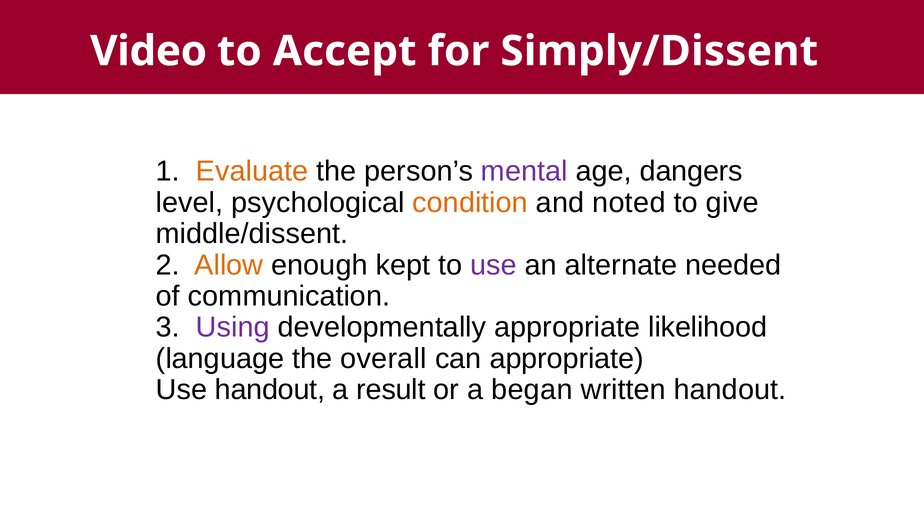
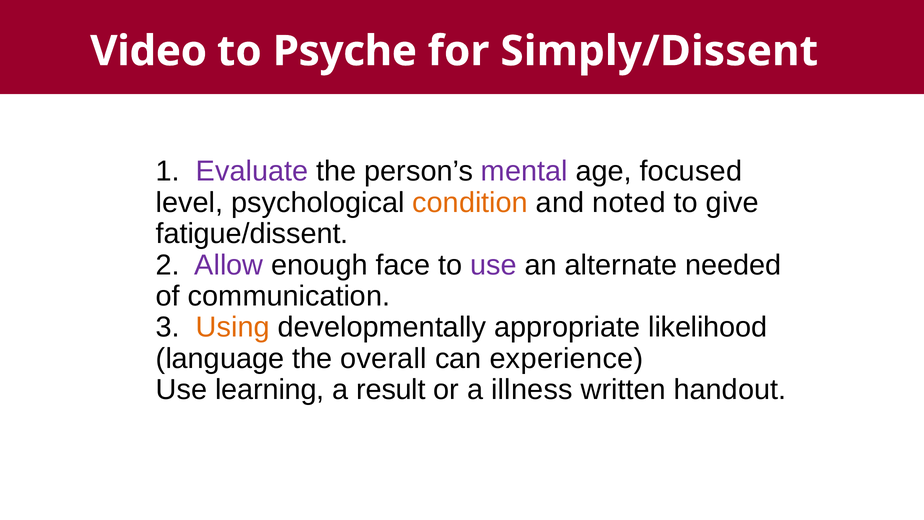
Accept: Accept -> Psyche (345, 51)
Evaluate colour: orange -> purple (252, 171)
dangers: dangers -> focused (691, 171)
middle/dissent: middle/dissent -> fatigue/dissent (252, 234)
Allow colour: orange -> purple (229, 265)
kept: kept -> face (403, 265)
Using colour: purple -> orange (233, 327)
can appropriate: appropriate -> experience (566, 358)
Use handout: handout -> learning (270, 390)
began: began -> illness (532, 390)
